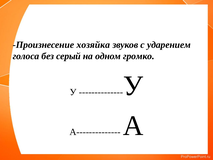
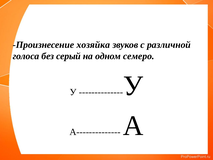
ударением: ударением -> различной (169, 45)
громко: громко -> семеро (139, 56)
